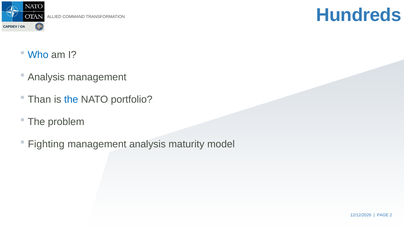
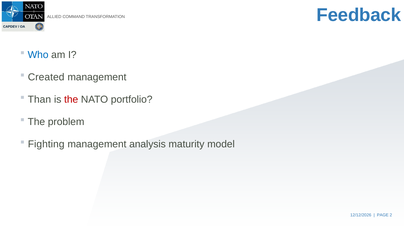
Hundreds: Hundreds -> Feedback (359, 15)
Analysis: Analysis -> Created (46, 77)
the colour: blue -> red (71, 100)
